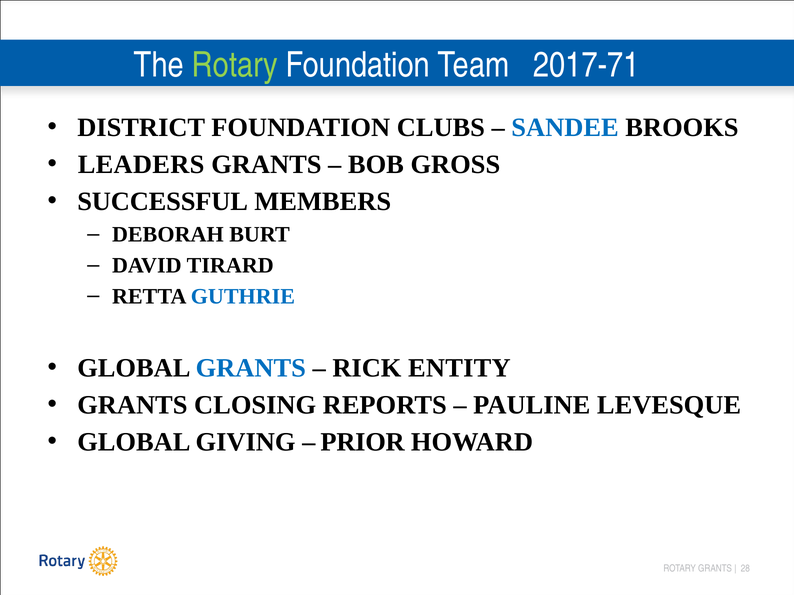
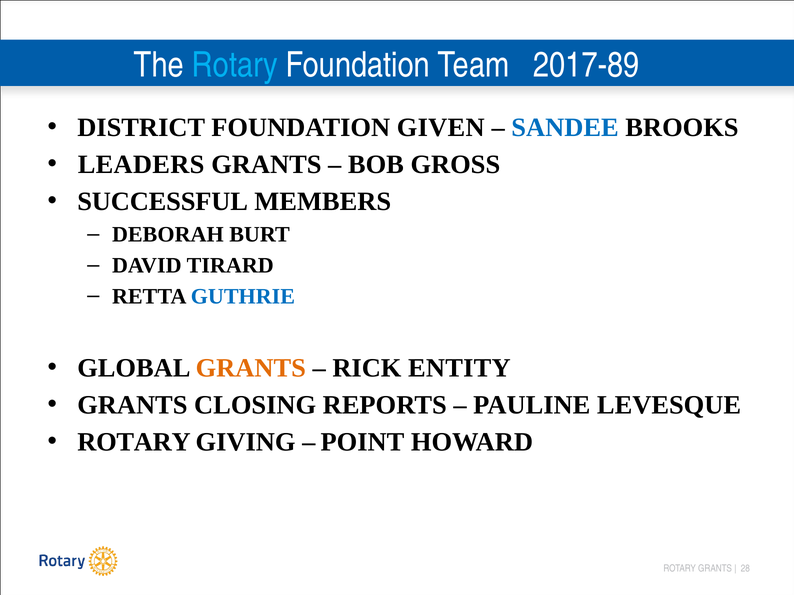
Rotary colour: light green -> light blue (235, 65)
2017-71: 2017-71 -> 2017-89 (586, 65)
CLUBS: CLUBS -> GIVEN (441, 128)
GRANTS colour: blue -> orange (251, 368)
GLOBAL: GLOBAL -> ROTARY (134, 442)
PRIOR: PRIOR -> POINT (362, 442)
